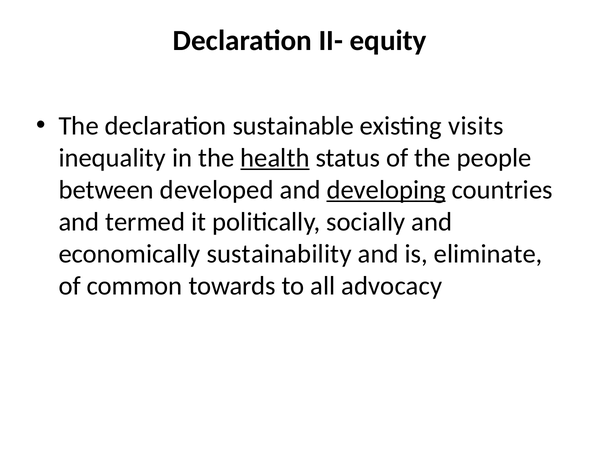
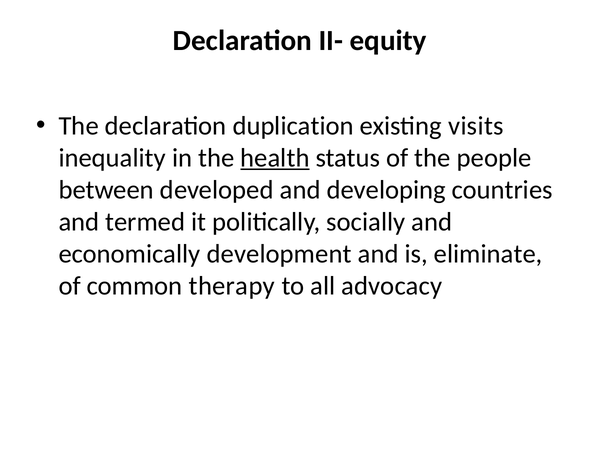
sustainable: sustainable -> duplication (293, 126)
developing underline: present -> none (386, 190)
sustainability: sustainability -> development (279, 254)
towards: towards -> therapy (232, 286)
